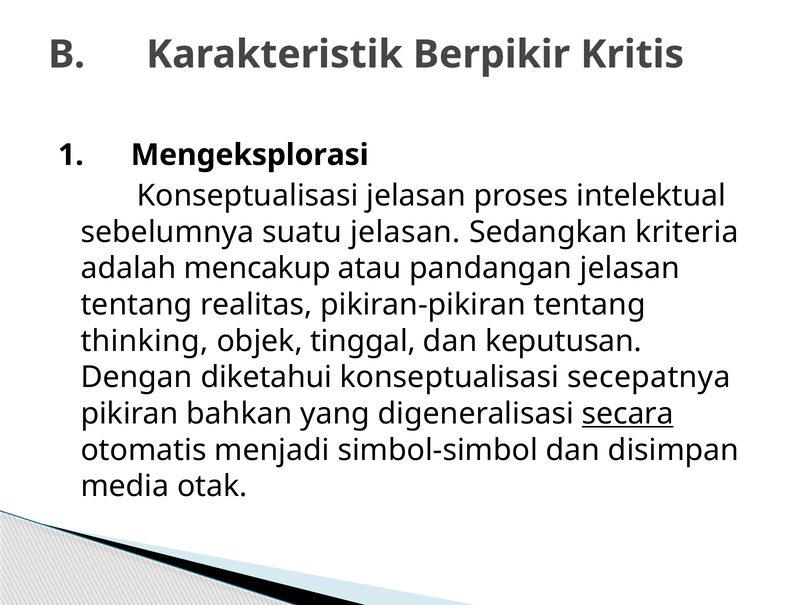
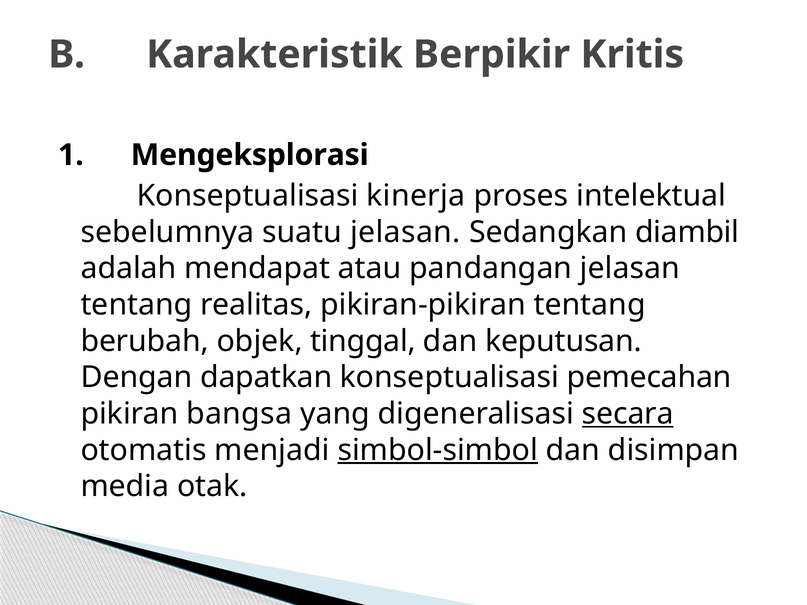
Konseptualisasi jelasan: jelasan -> kinerja (416, 196)
kriteria: kriteria -> diambil (687, 232)
mencakup: mencakup -> mendapat (257, 269)
thinking: thinking -> berubah (145, 341)
diketahui: diketahui -> dapatkan (266, 378)
secepatnya: secepatnya -> pemecahan (649, 378)
bahkan: bahkan -> bangsa (239, 414)
simbol-simbol underline: none -> present (438, 450)
